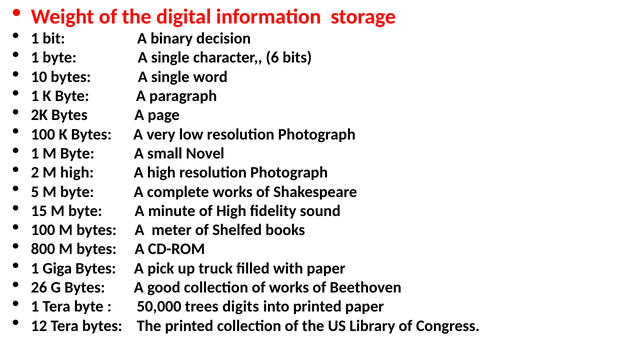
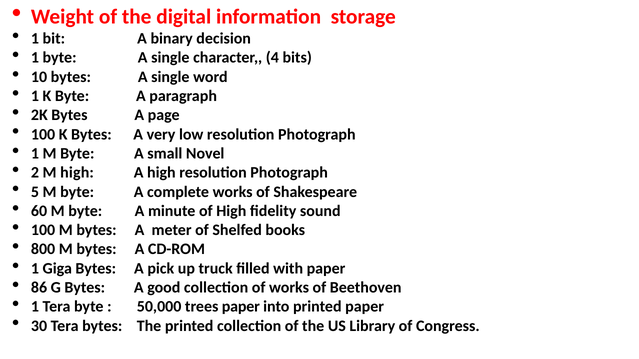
6: 6 -> 4 (272, 58)
15: 15 -> 60 (39, 211)
26: 26 -> 86 (39, 288)
trees digits: digits -> paper (241, 307)
12: 12 -> 30 (39, 326)
